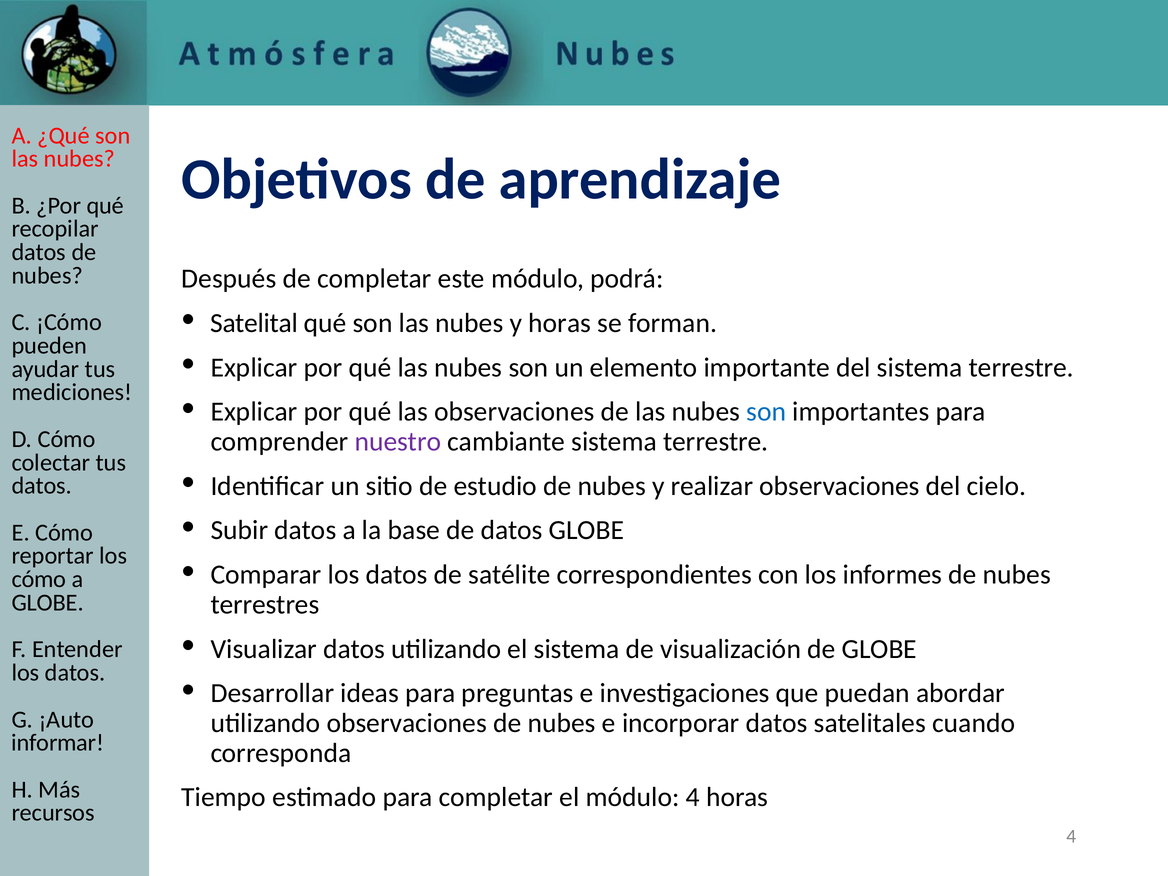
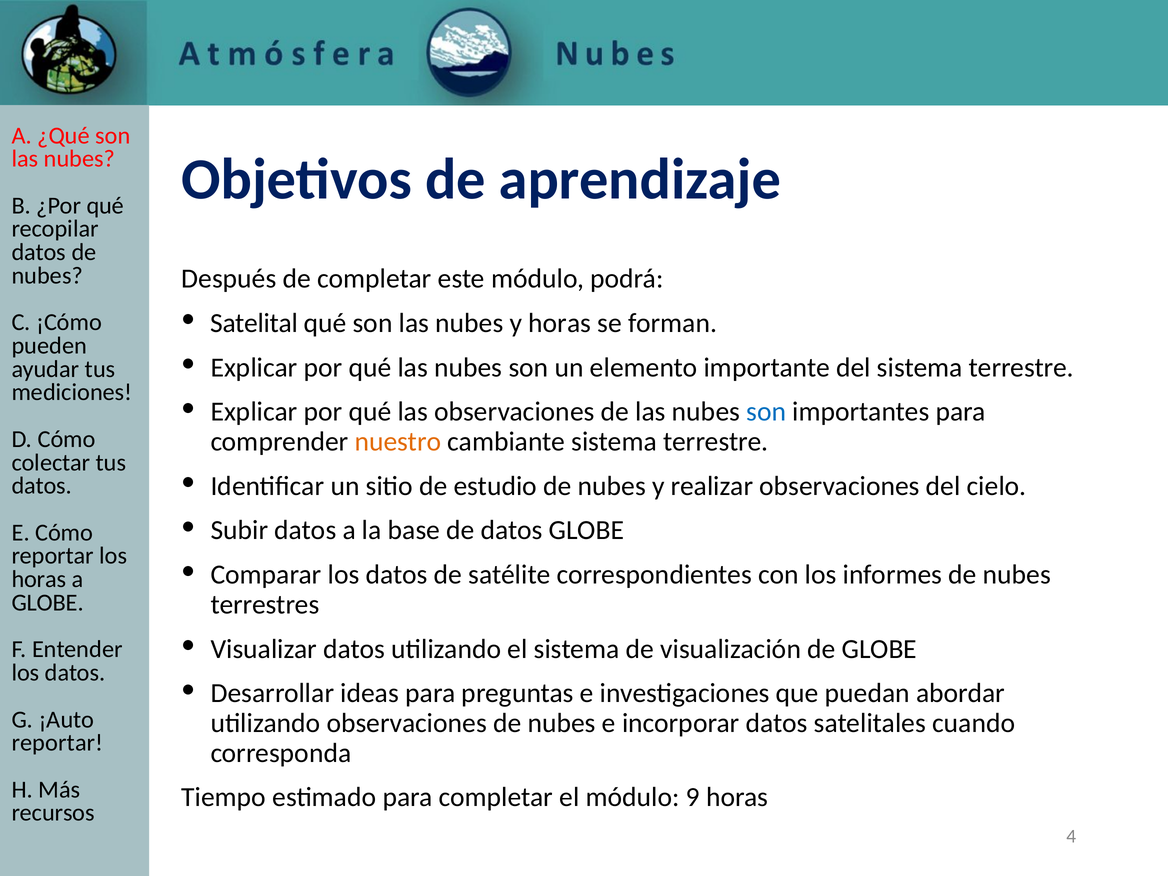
nuestro colour: purple -> orange (398, 442)
cómo: cómo -> horas (39, 579)
informar: informar -> reportar (57, 743)
módulo 4: 4 -> 9 (693, 797)
